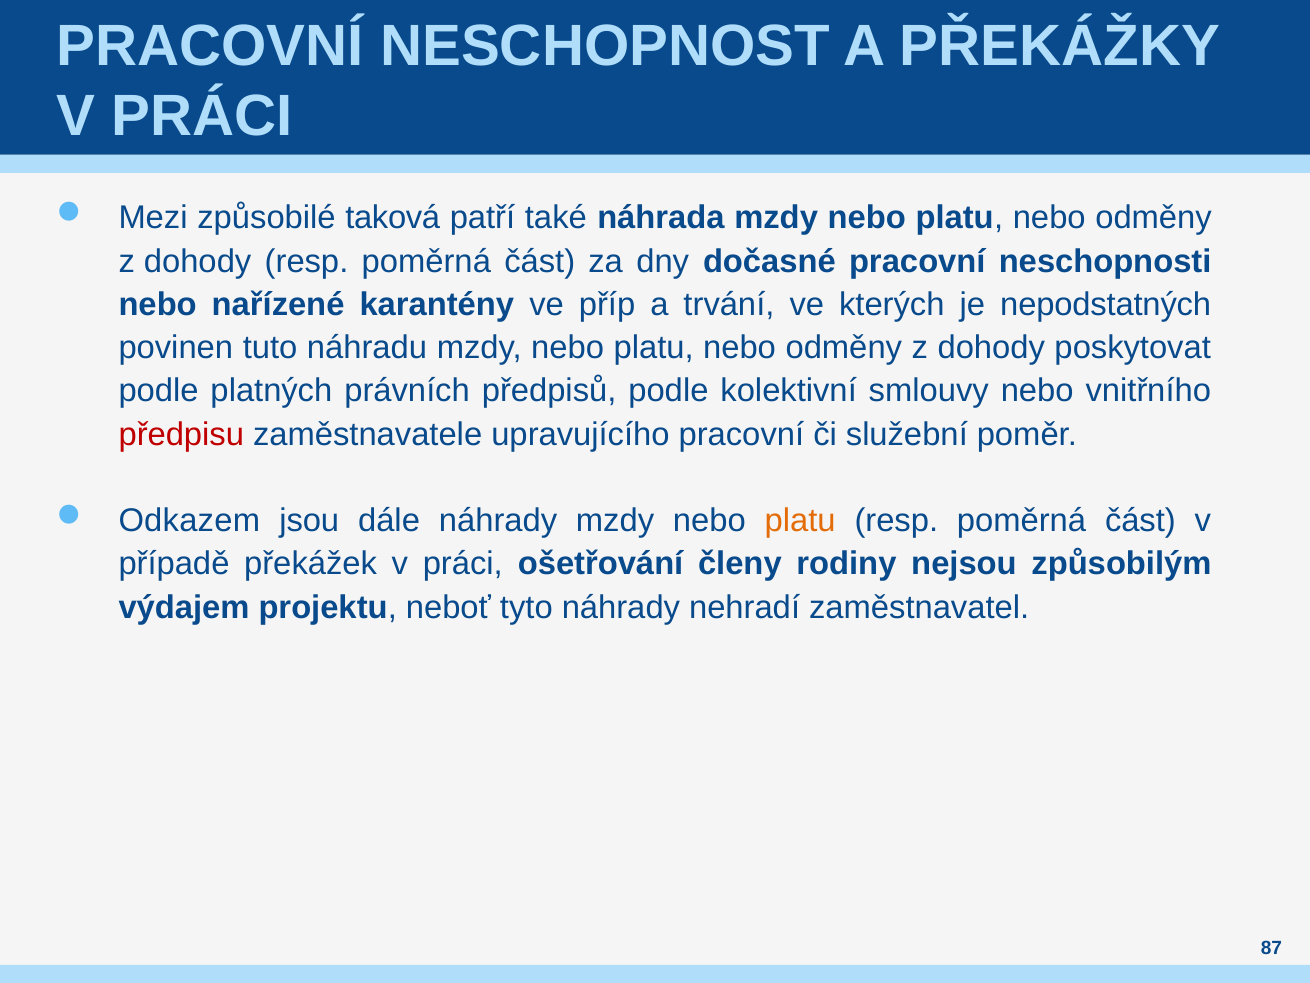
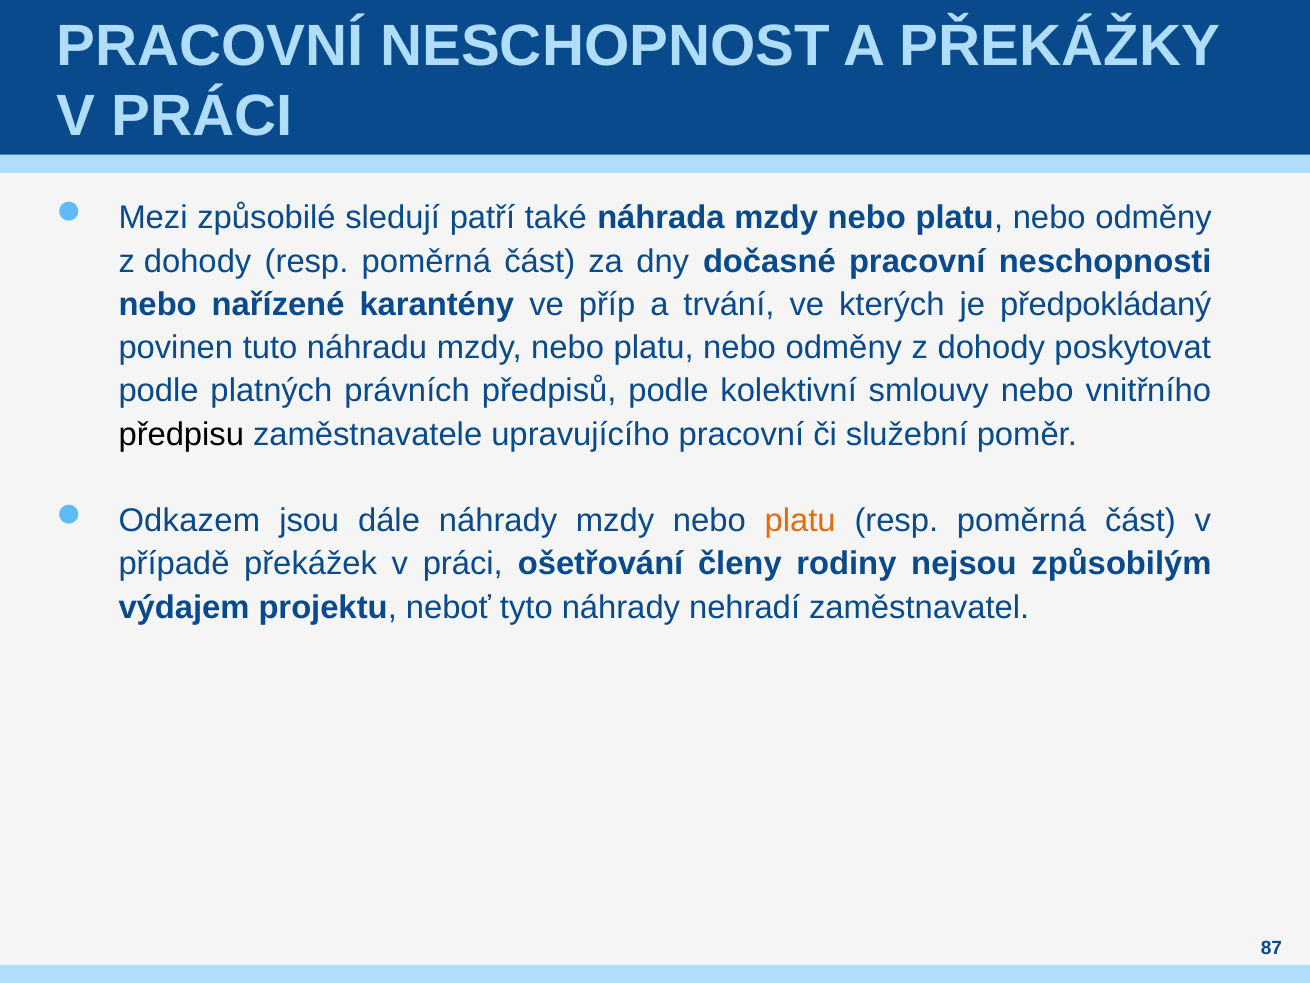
taková: taková -> sledují (393, 218)
nepodstatných: nepodstatných -> předpokládaný (1106, 304)
předpisu colour: red -> black (181, 434)
